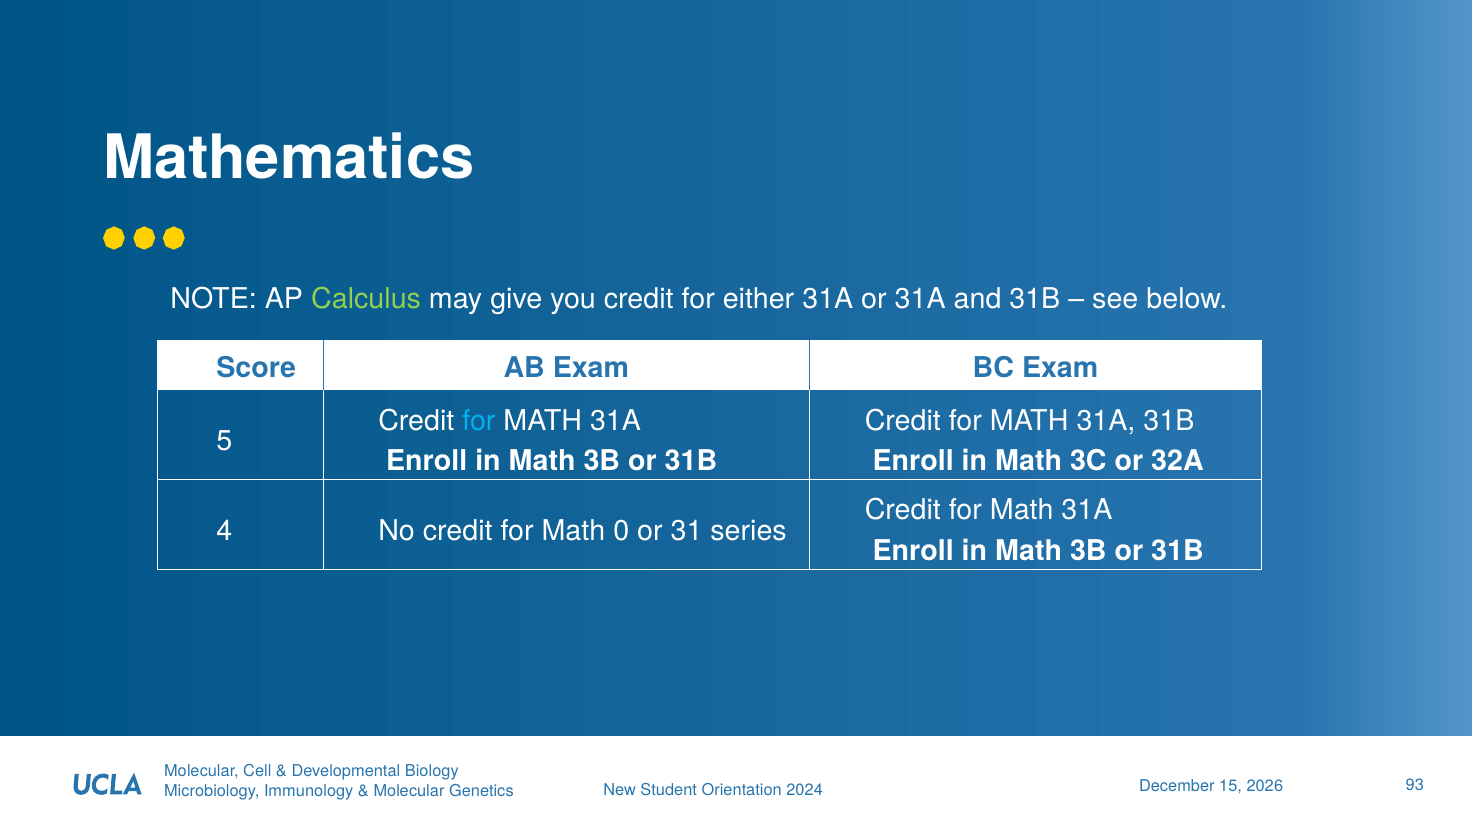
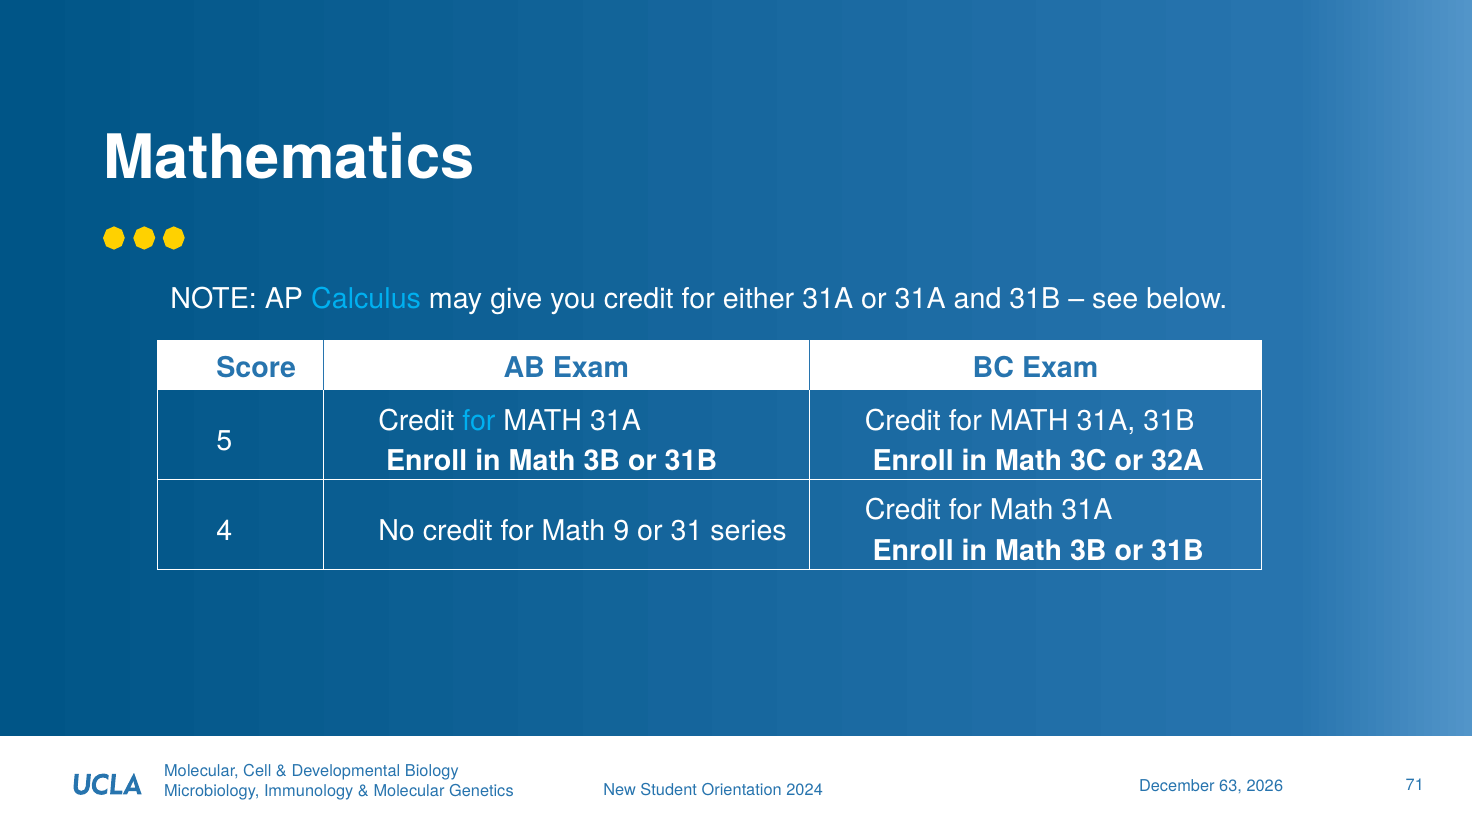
Calculus colour: light green -> light blue (366, 299)
0: 0 -> 9 (621, 531)
15: 15 -> 63 (1231, 786)
93: 93 -> 71 (1415, 785)
